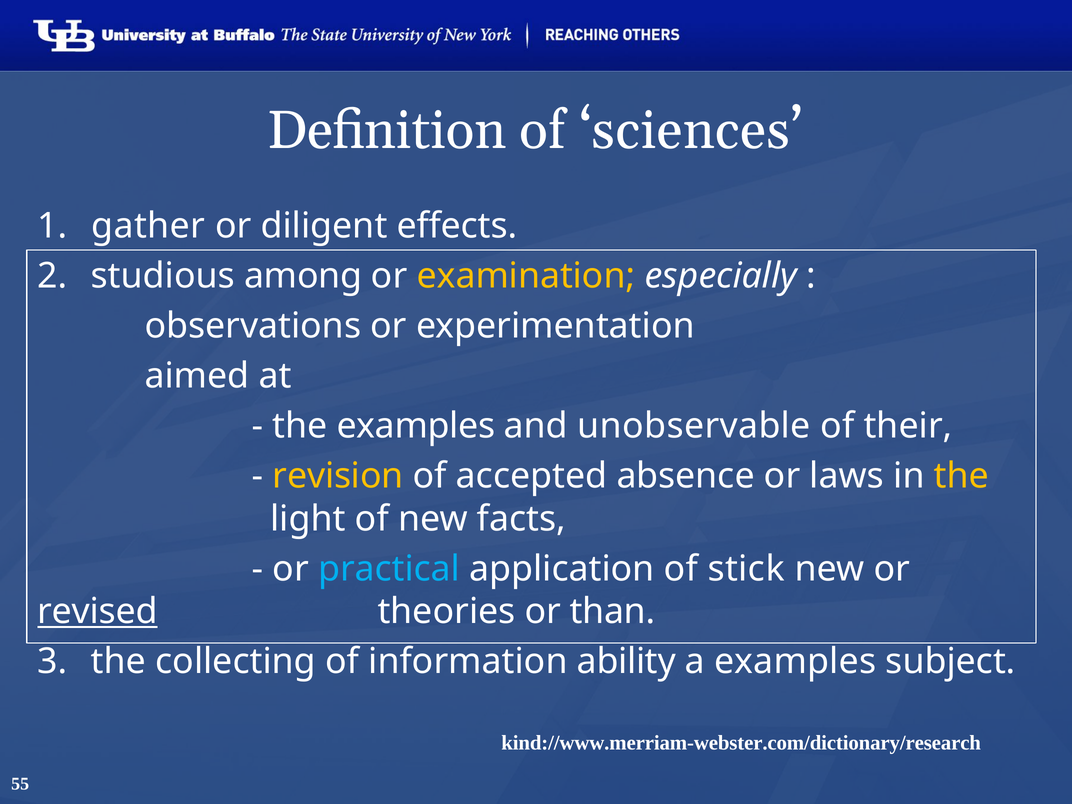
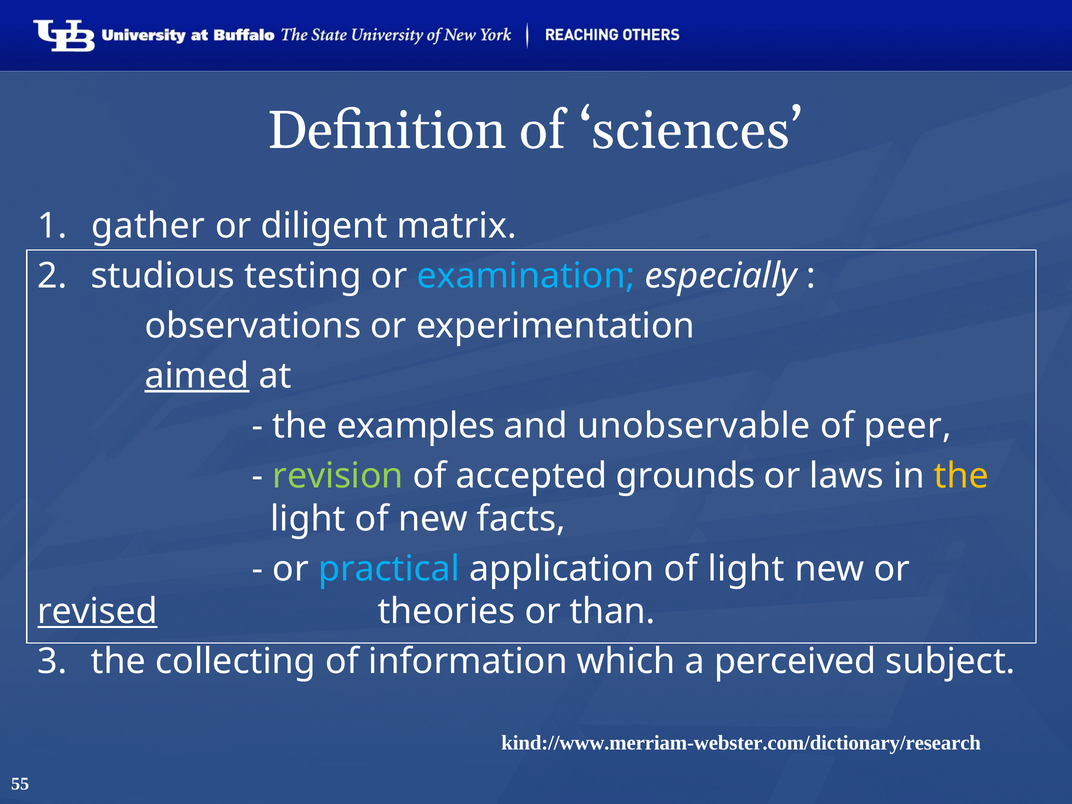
effects: effects -> matrix (457, 226)
among: among -> testing (303, 276)
examination colour: yellow -> light blue (526, 276)
aimed underline: none -> present (197, 376)
their: their -> peer (908, 426)
revision colour: yellow -> light green (338, 476)
absence: absence -> grounds (686, 476)
of stick: stick -> light (746, 569)
ability: ability -> which (626, 662)
a examples: examples -> perceived (795, 662)
